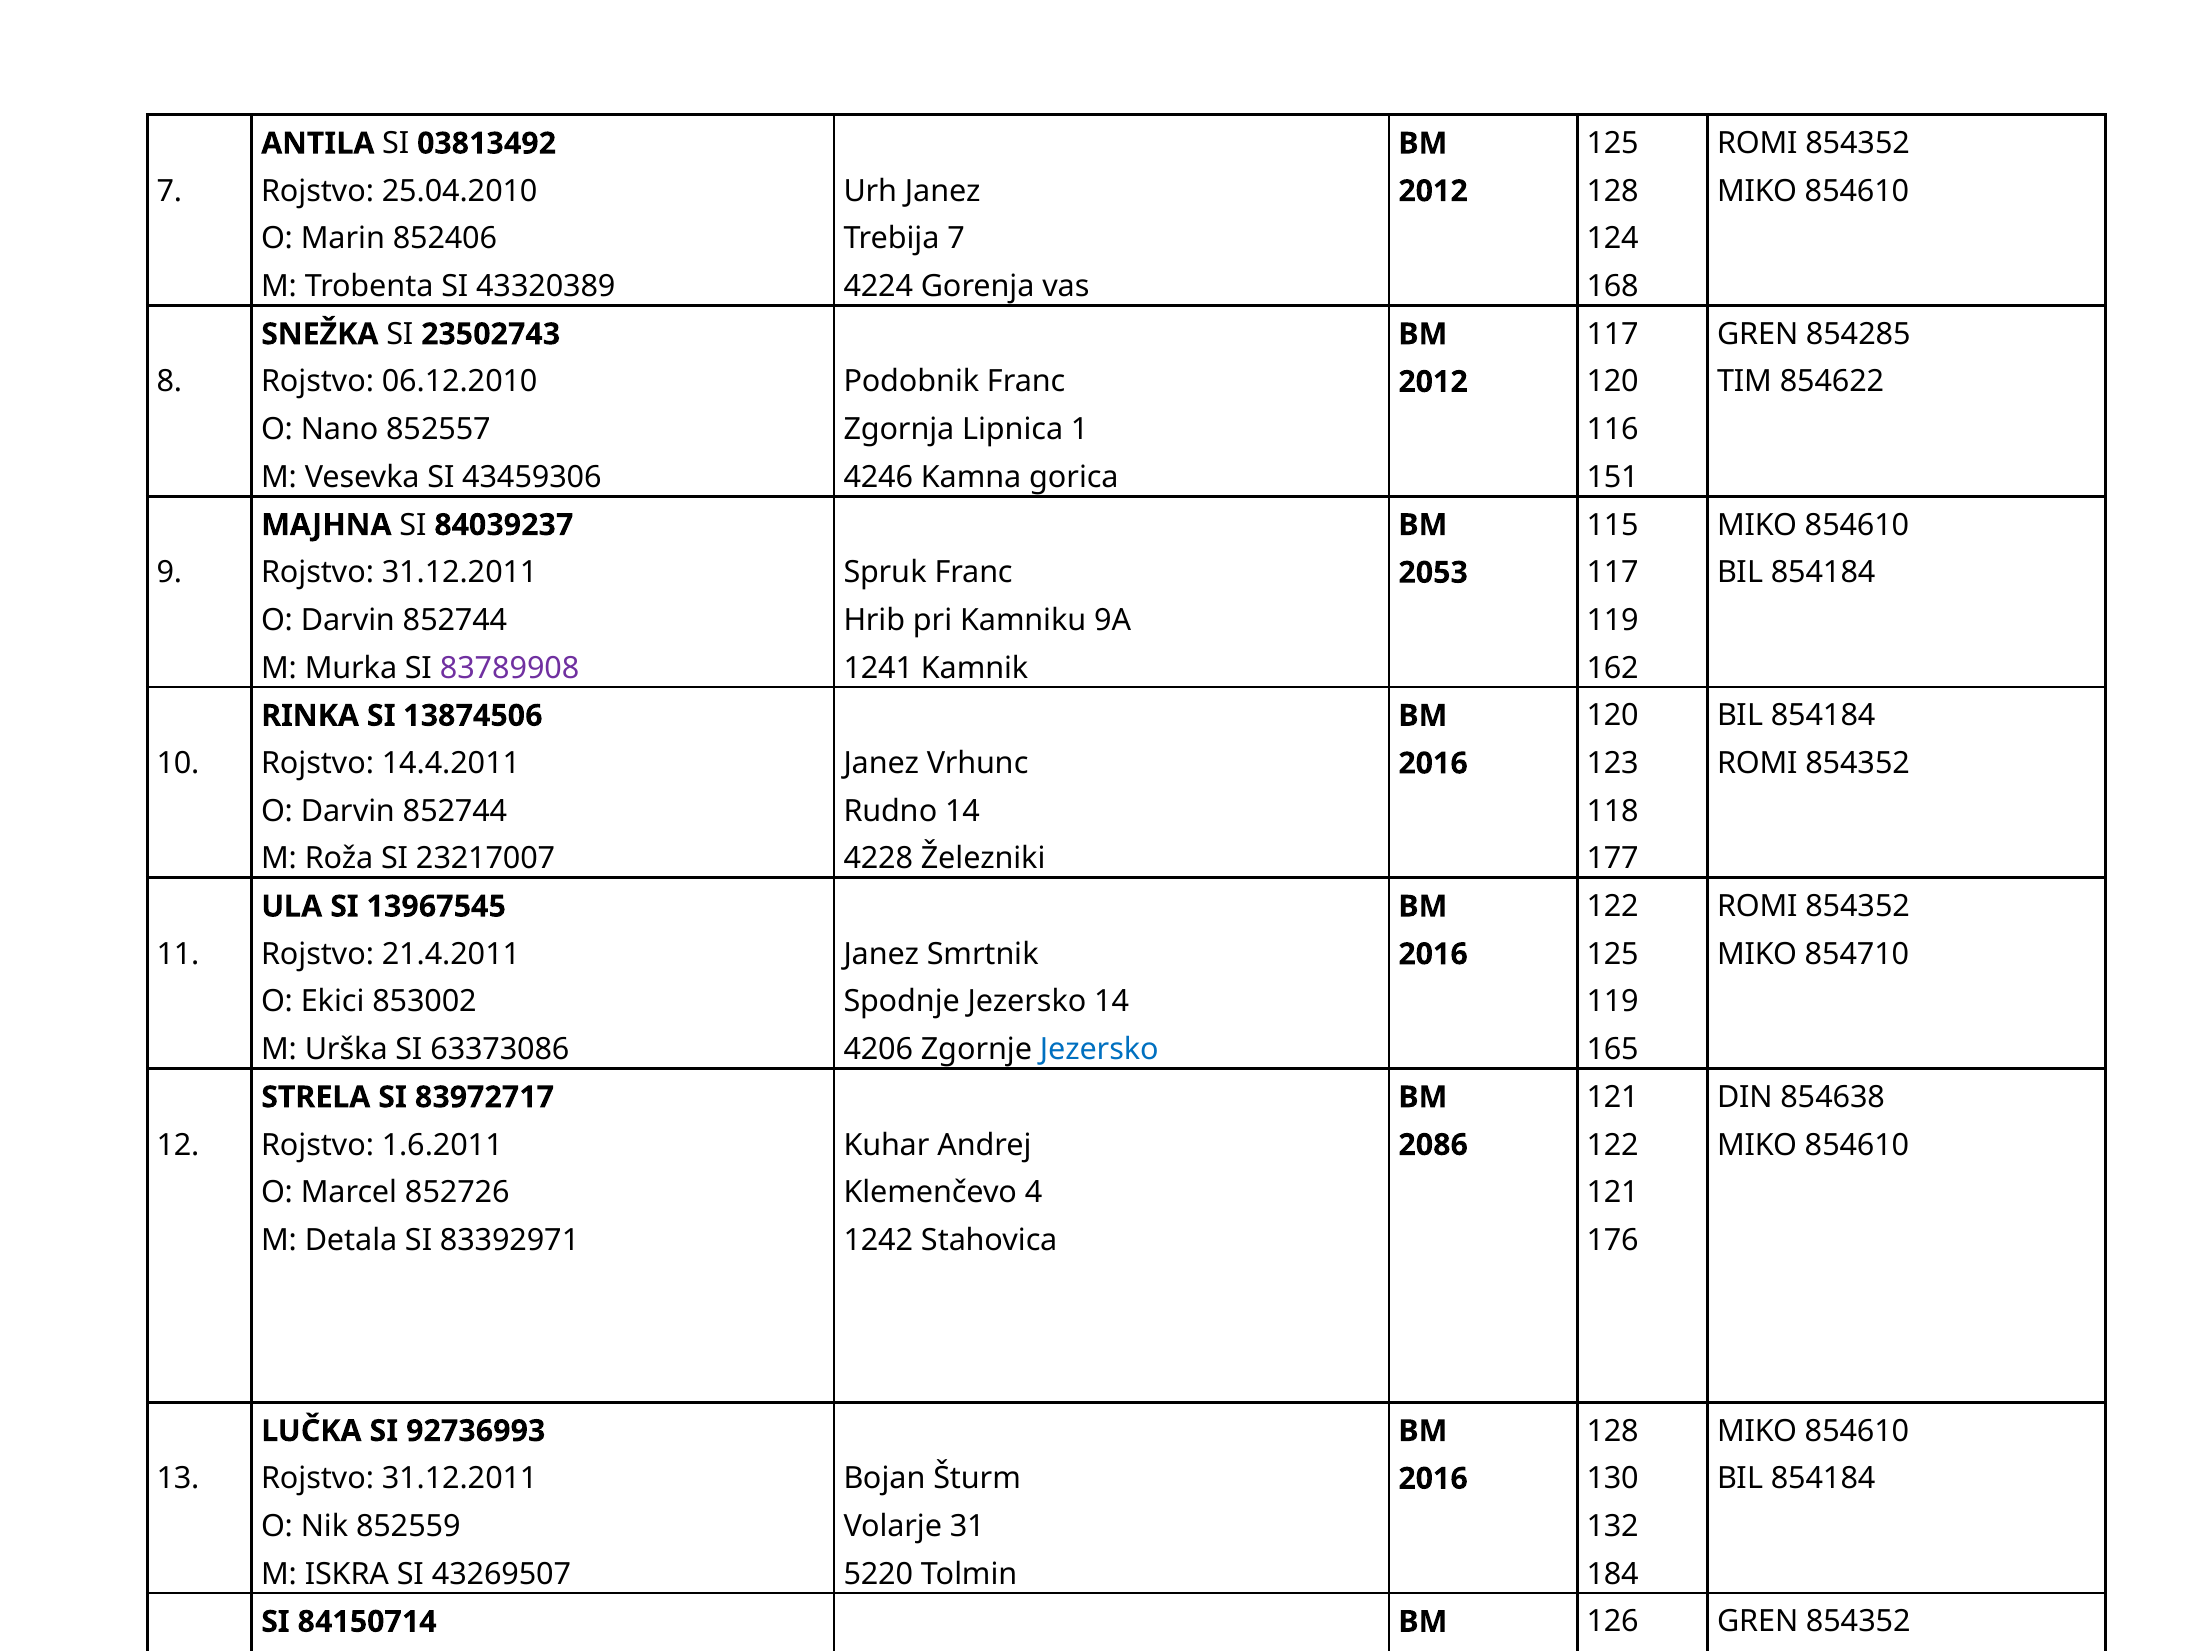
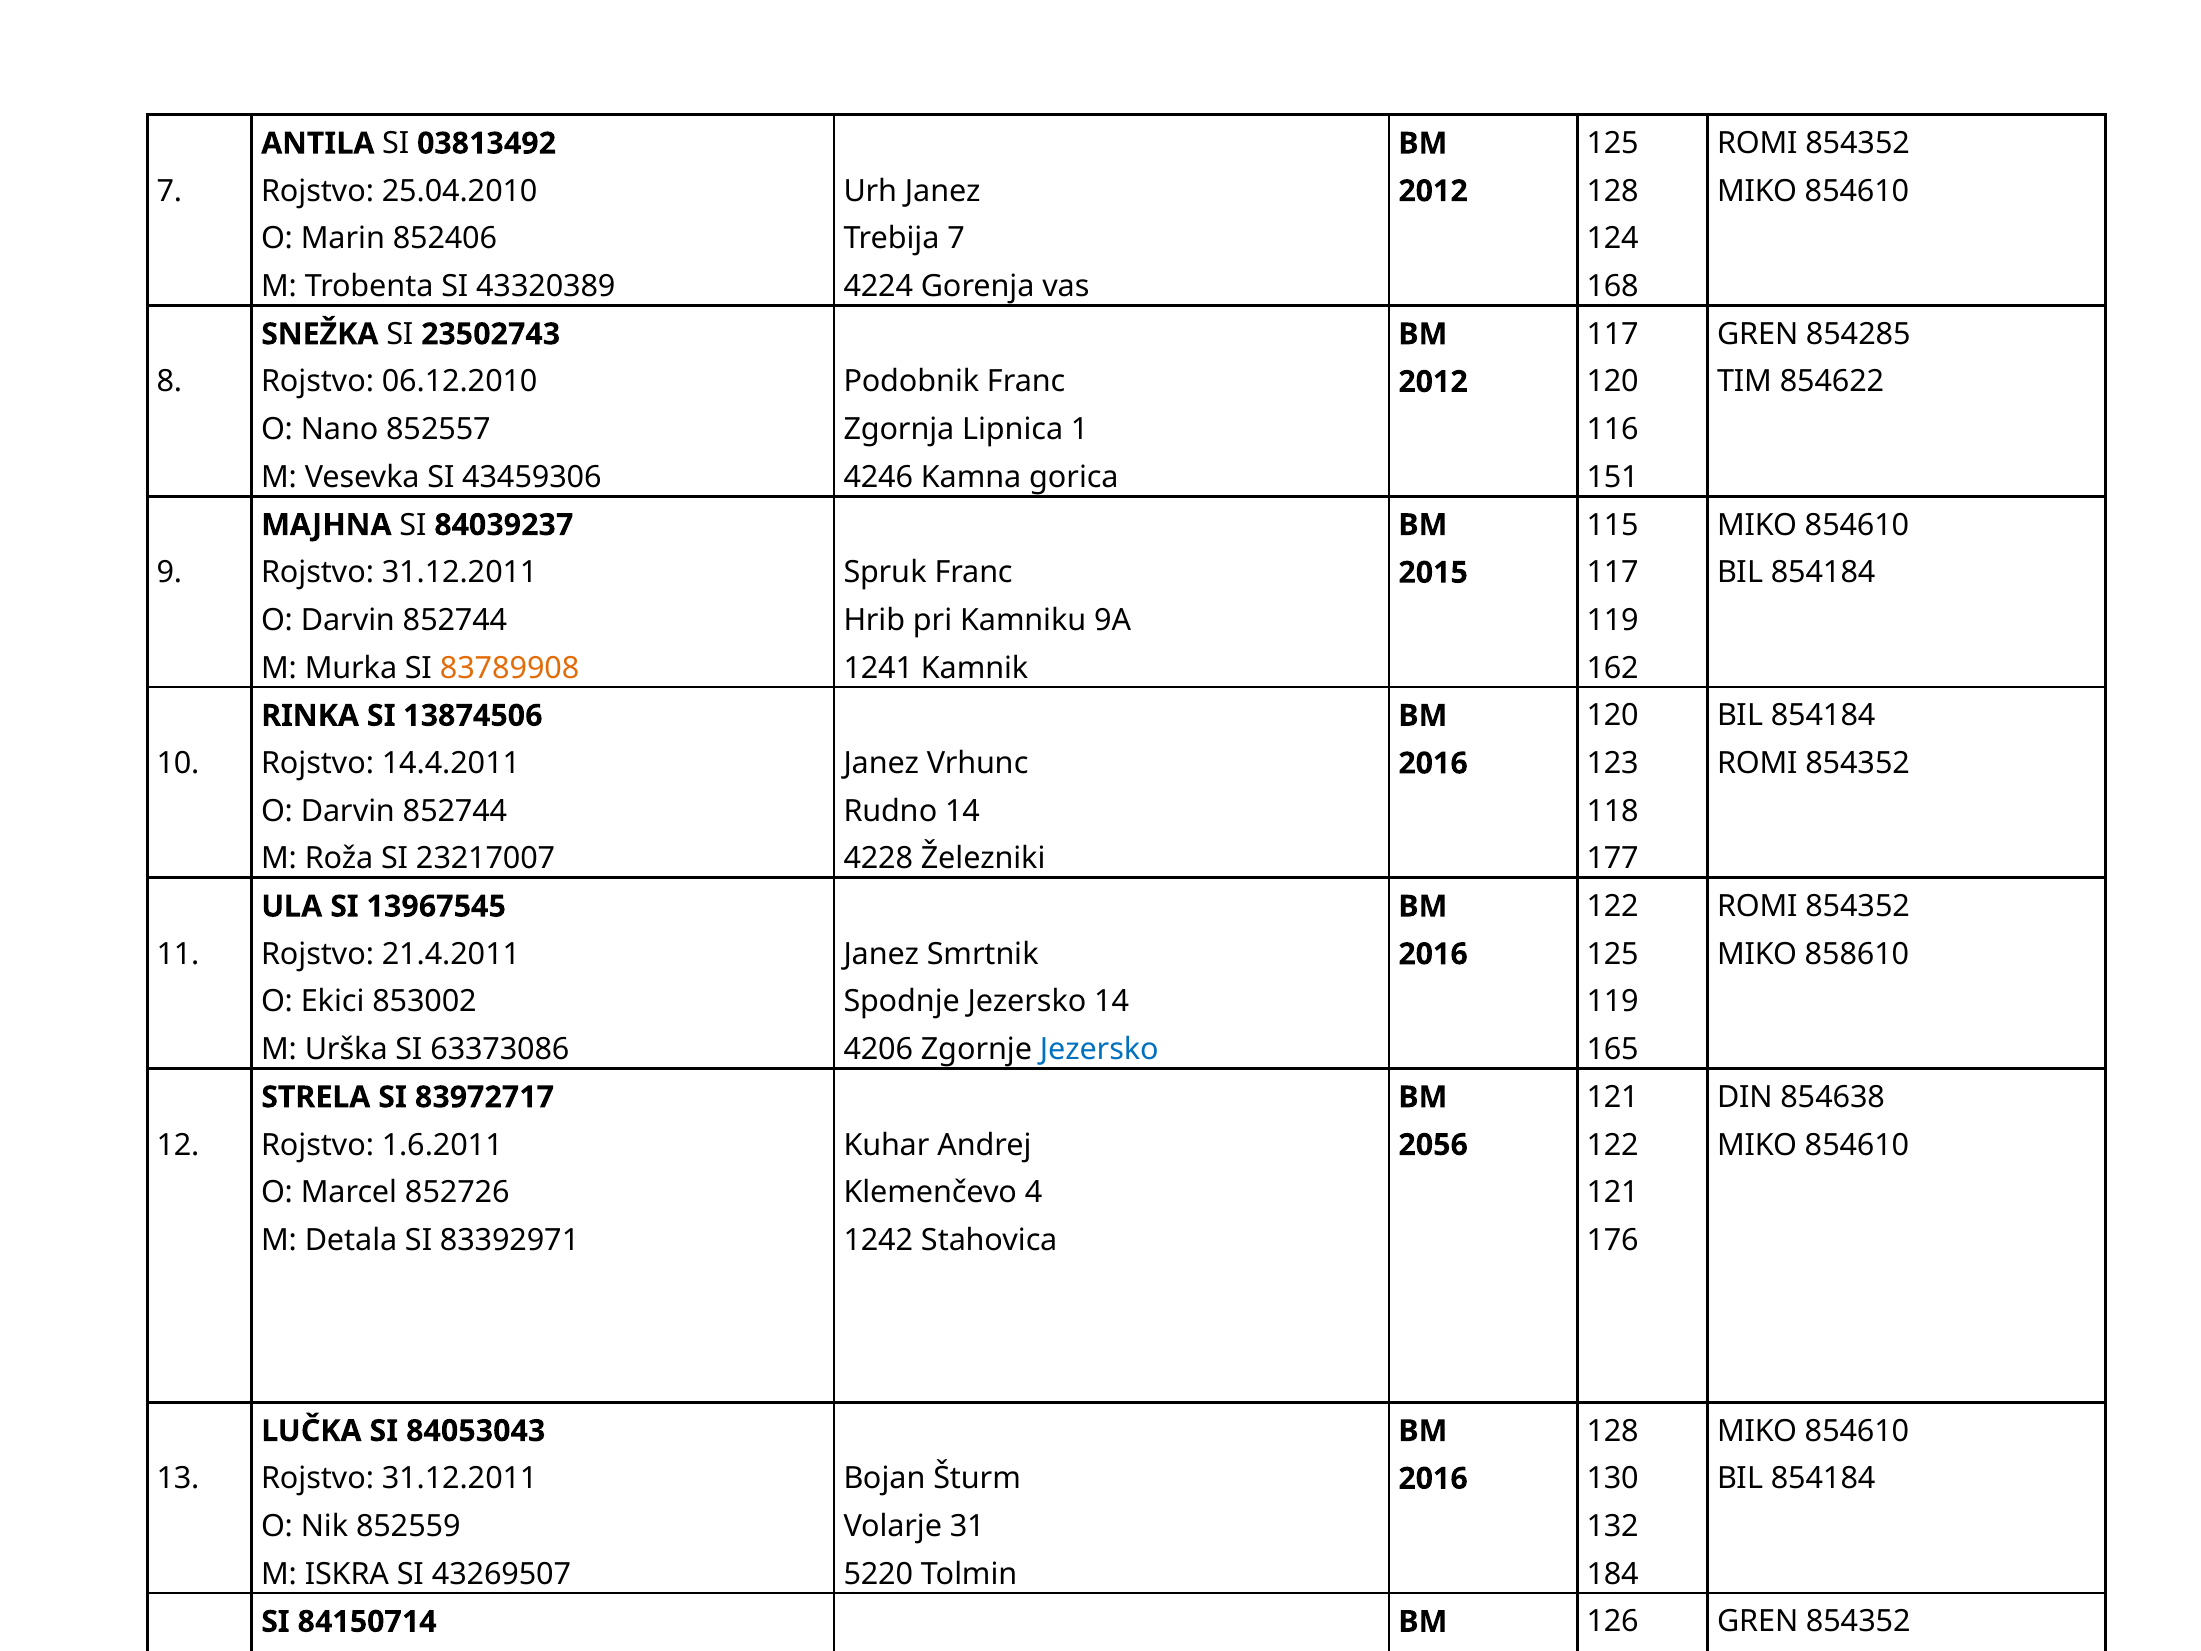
2053: 2053 -> 2015 (1433, 573)
83789908 colour: purple -> orange (510, 668)
854710: 854710 -> 858610 (1857, 954)
2086: 2086 -> 2056 (1433, 1145)
92736993: 92736993 -> 84053043 (476, 1431)
